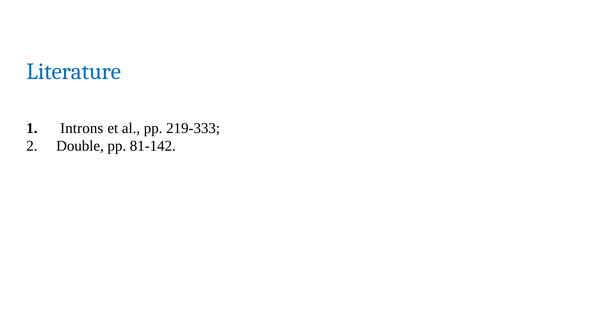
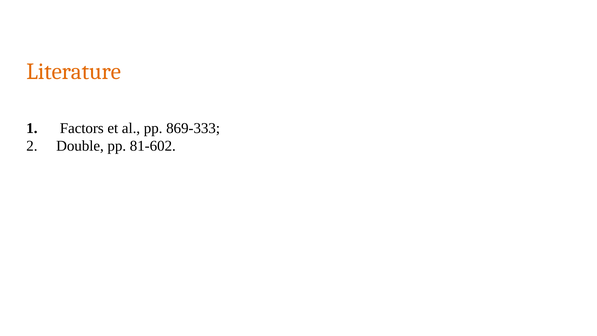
Literature colour: blue -> orange (74, 72)
Introns: Introns -> Factors (82, 128)
219-333: 219-333 -> 869-333 (193, 128)
81-142: 81-142 -> 81-602 (153, 146)
